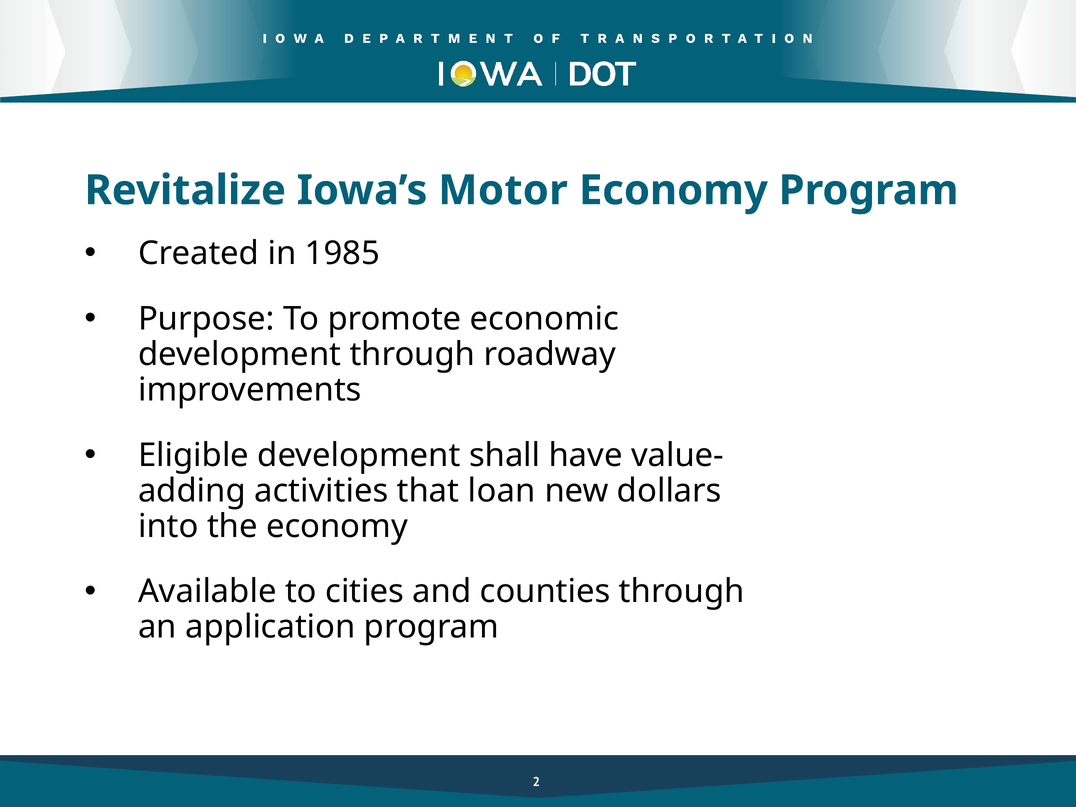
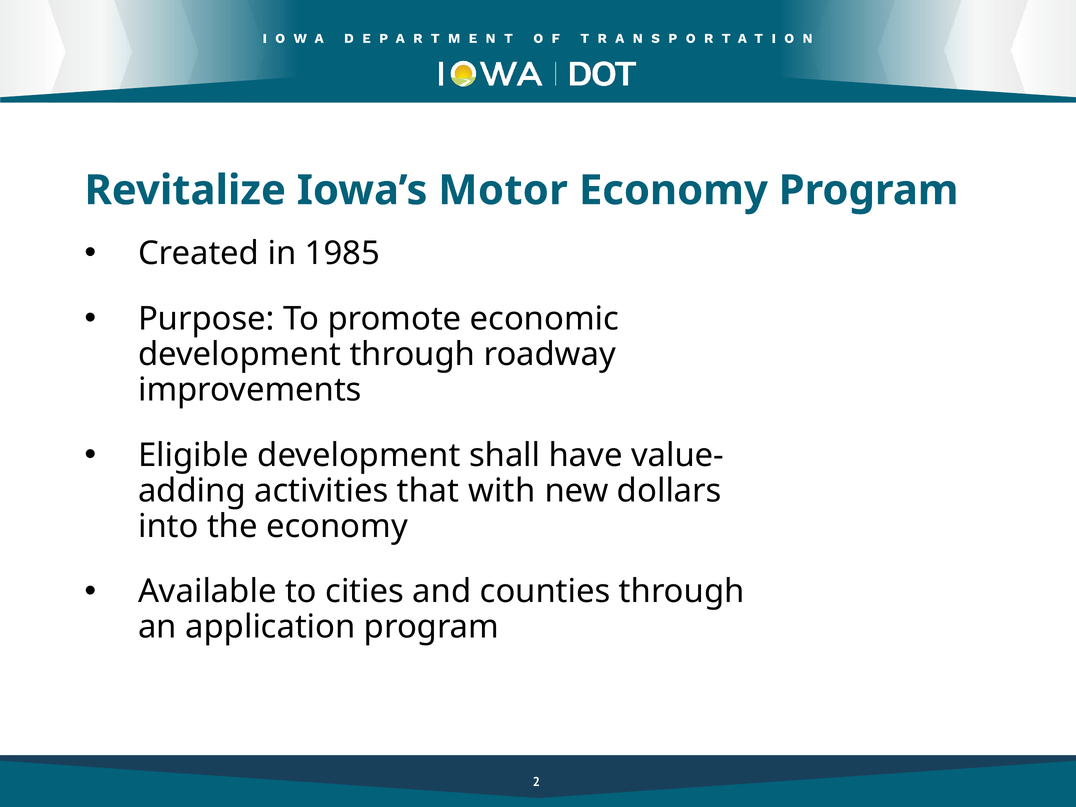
loan: loan -> with (502, 491)
